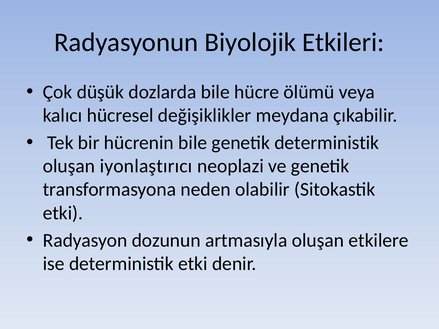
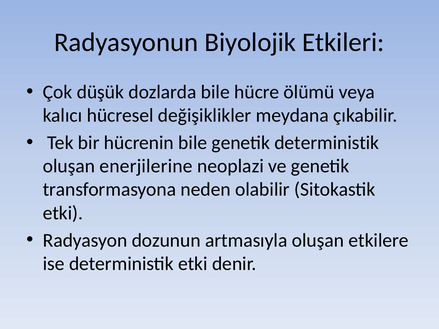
iyonlaştırıcı: iyonlaştırıcı -> enerjilerine (146, 166)
